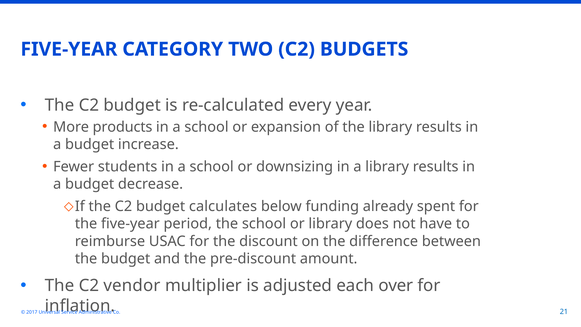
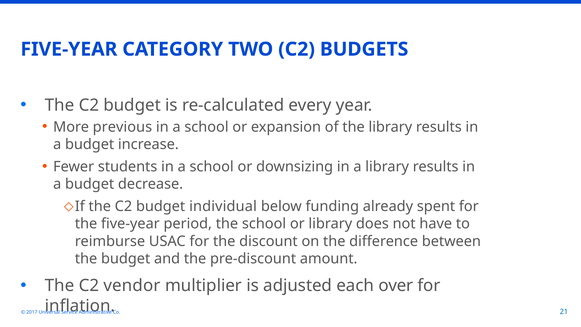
products: products -> previous (122, 127)
calculates: calculates -> individual (223, 206)
